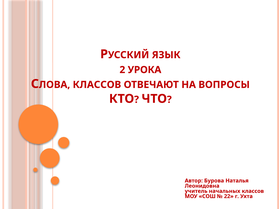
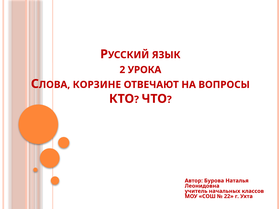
КЛАССОВ: КЛАССОВ -> КОРЗИНЕ (97, 85)
